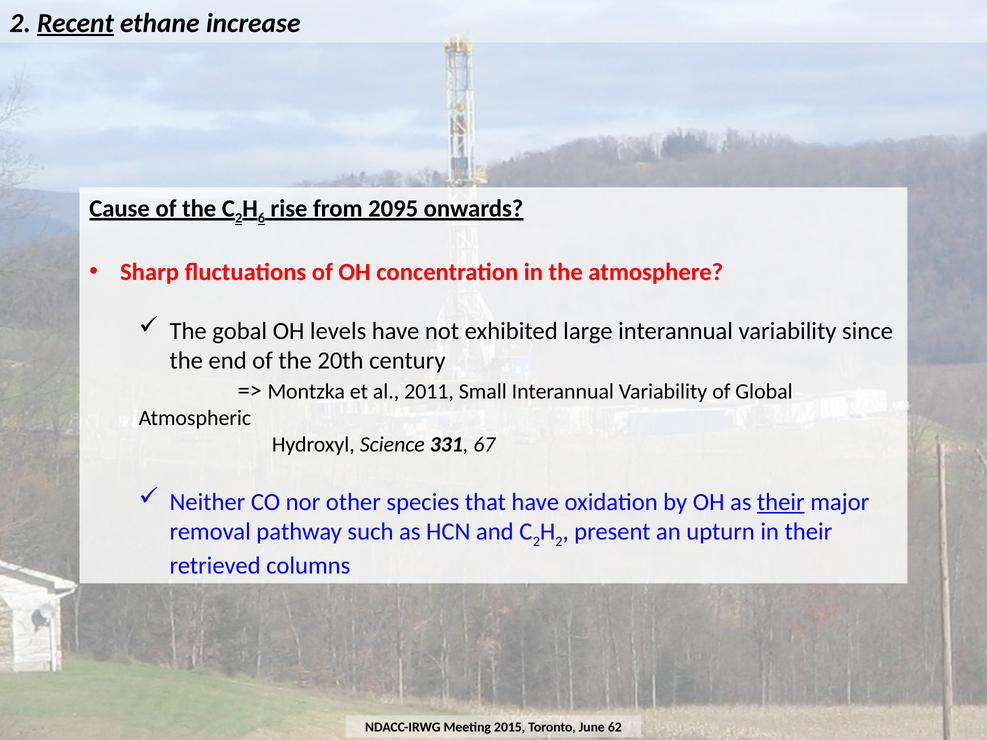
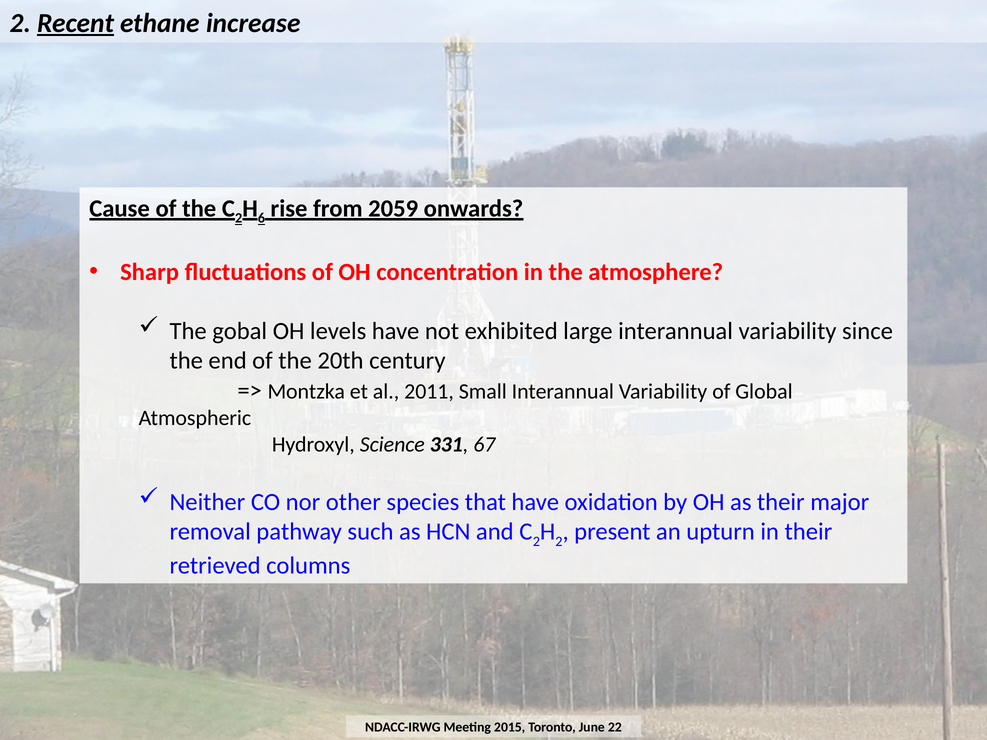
2095: 2095 -> 2059 (393, 209)
their underline: present -> none (781, 502)
62: 62 -> 22 (615, 727)
